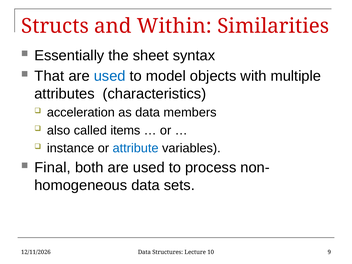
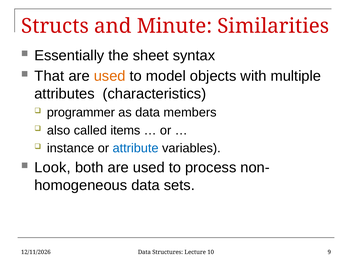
Within: Within -> Minute (174, 26)
used colour: blue -> orange (110, 76)
acceleration: acceleration -> programmer (81, 113)
Final: Final -> Look (53, 168)
